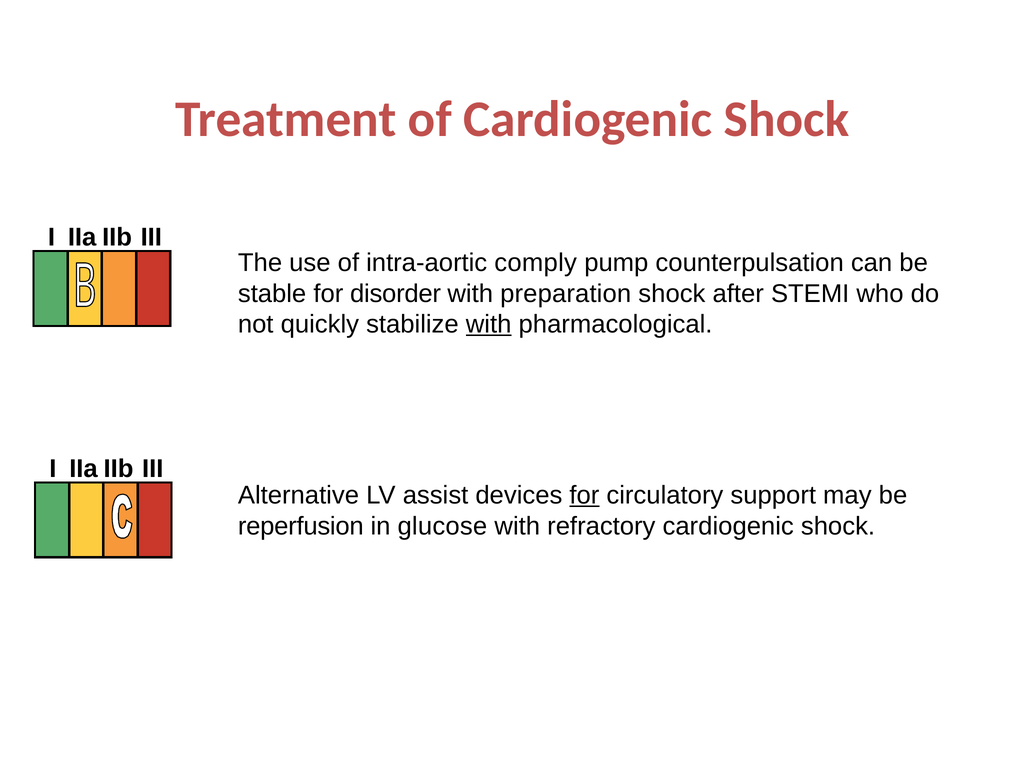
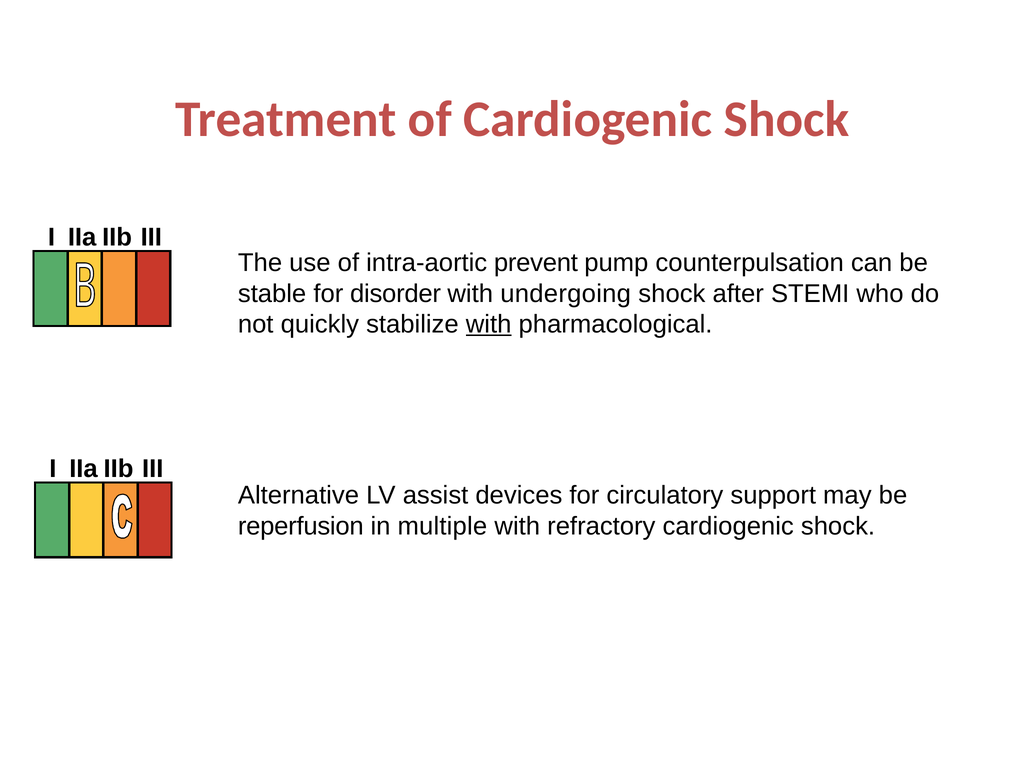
comply: comply -> prevent (536, 263)
preparation: preparation -> undergoing (566, 294)
for underline: present -> none (584, 495)
glucose: glucose -> multiple (442, 526)
